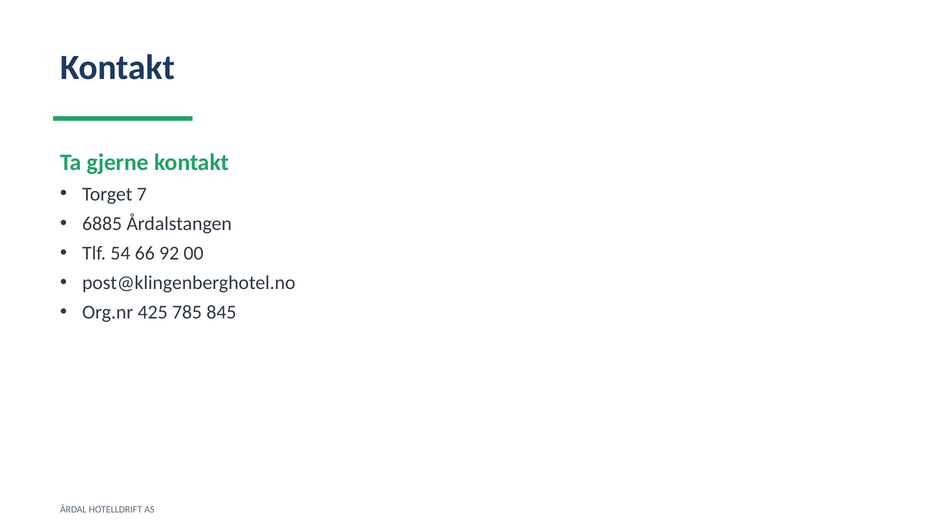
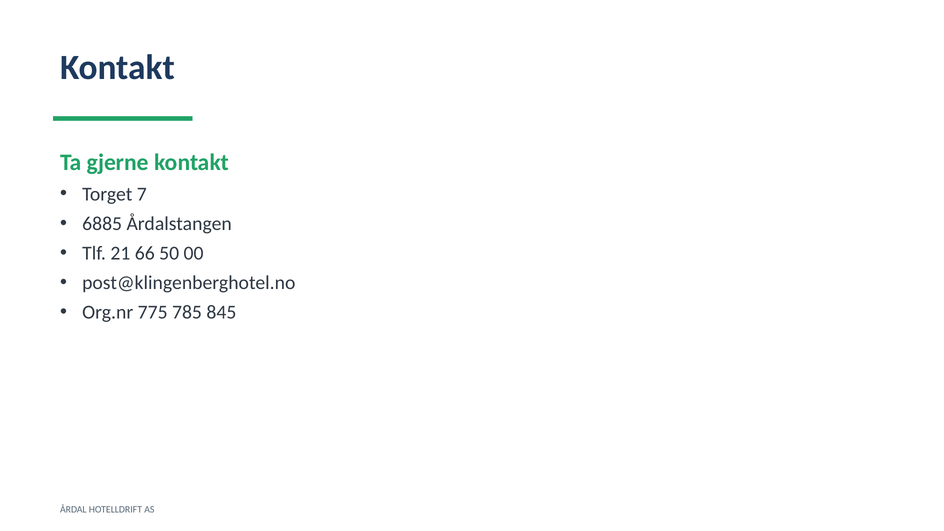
54: 54 -> 21 (120, 253)
92: 92 -> 50 (169, 253)
425: 425 -> 775 (153, 312)
